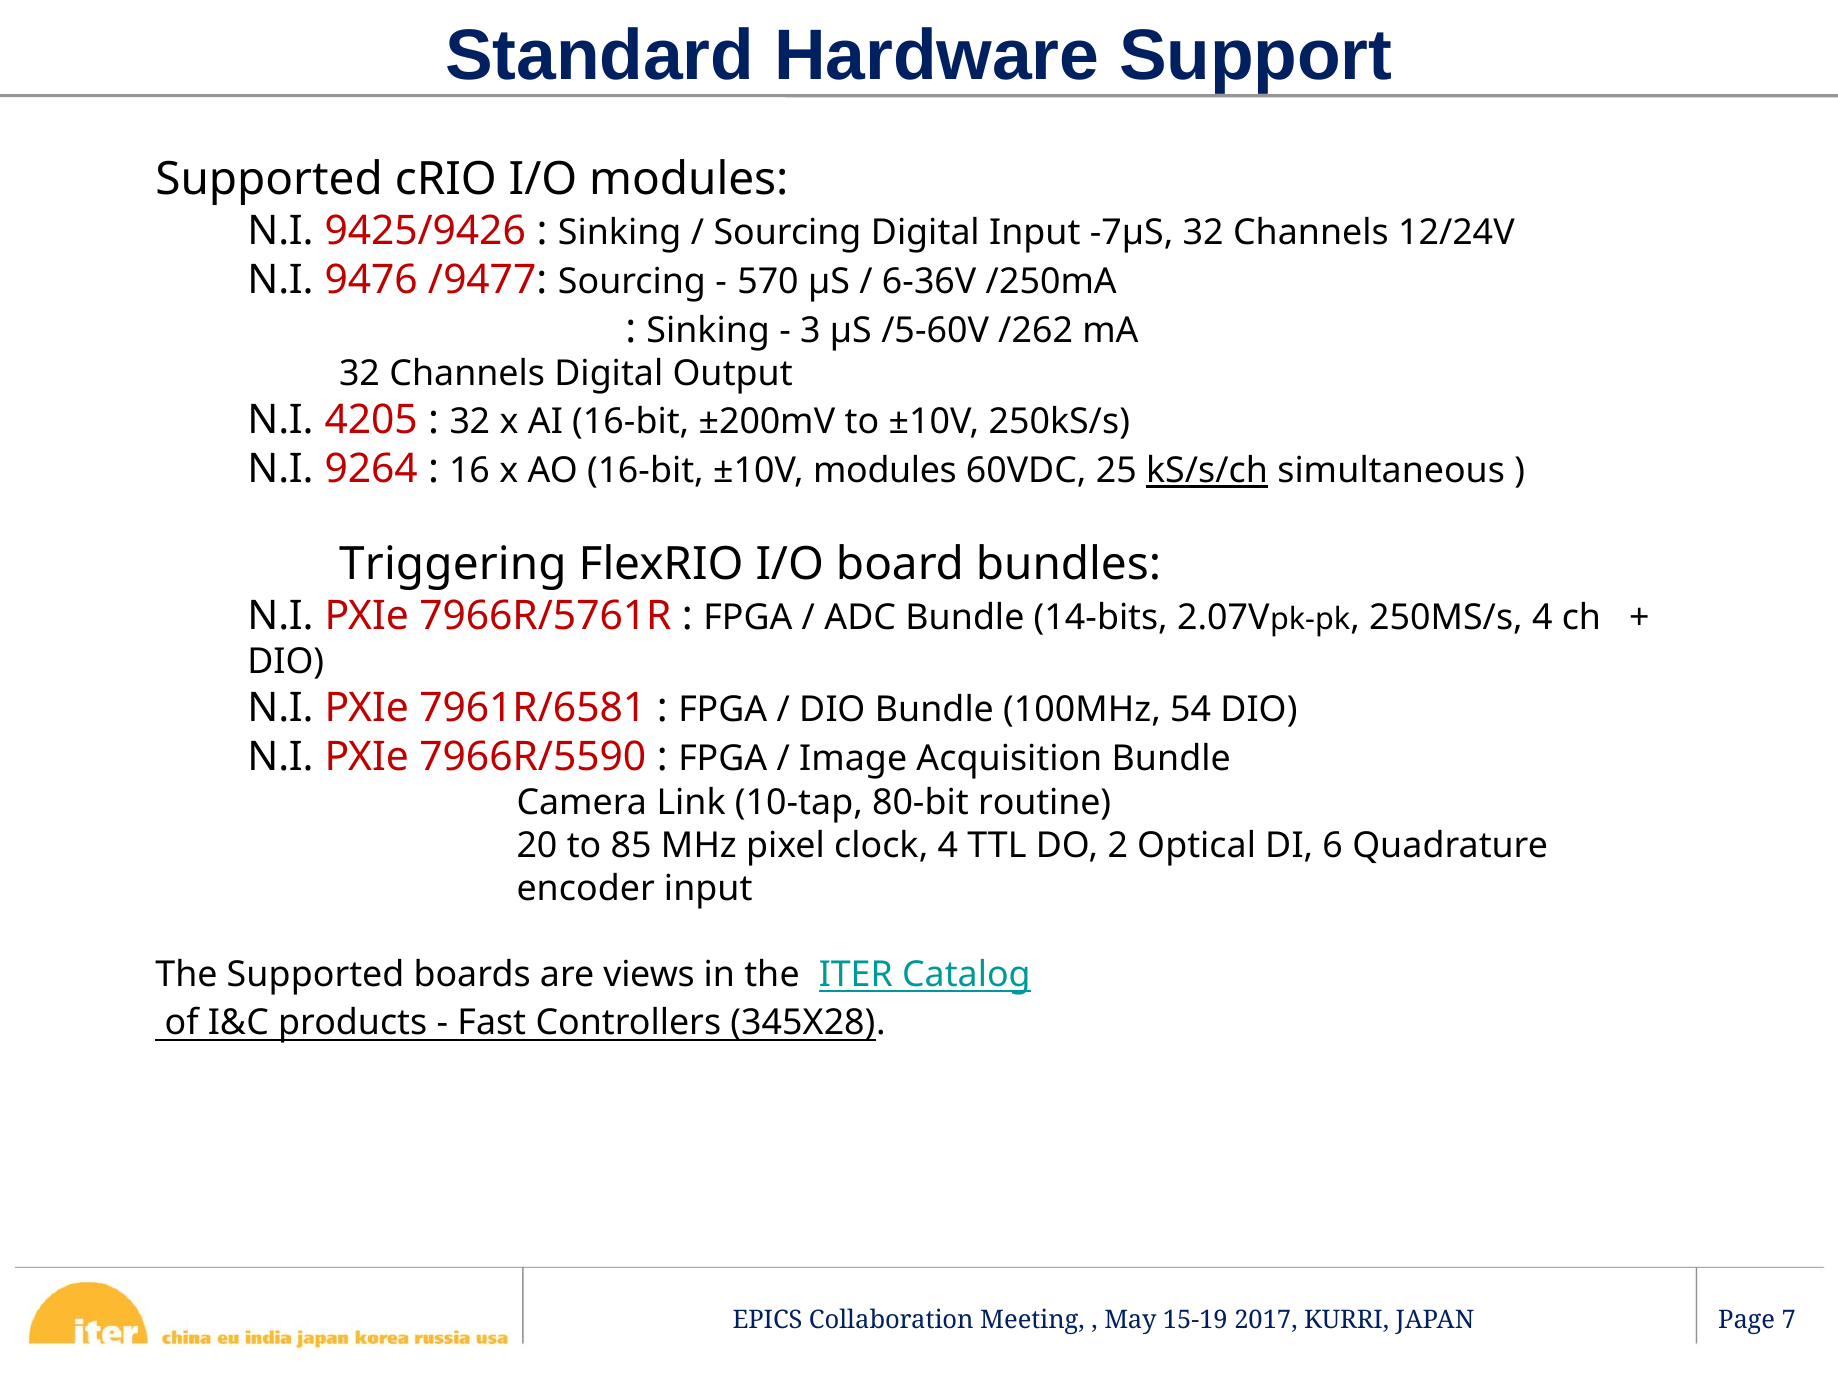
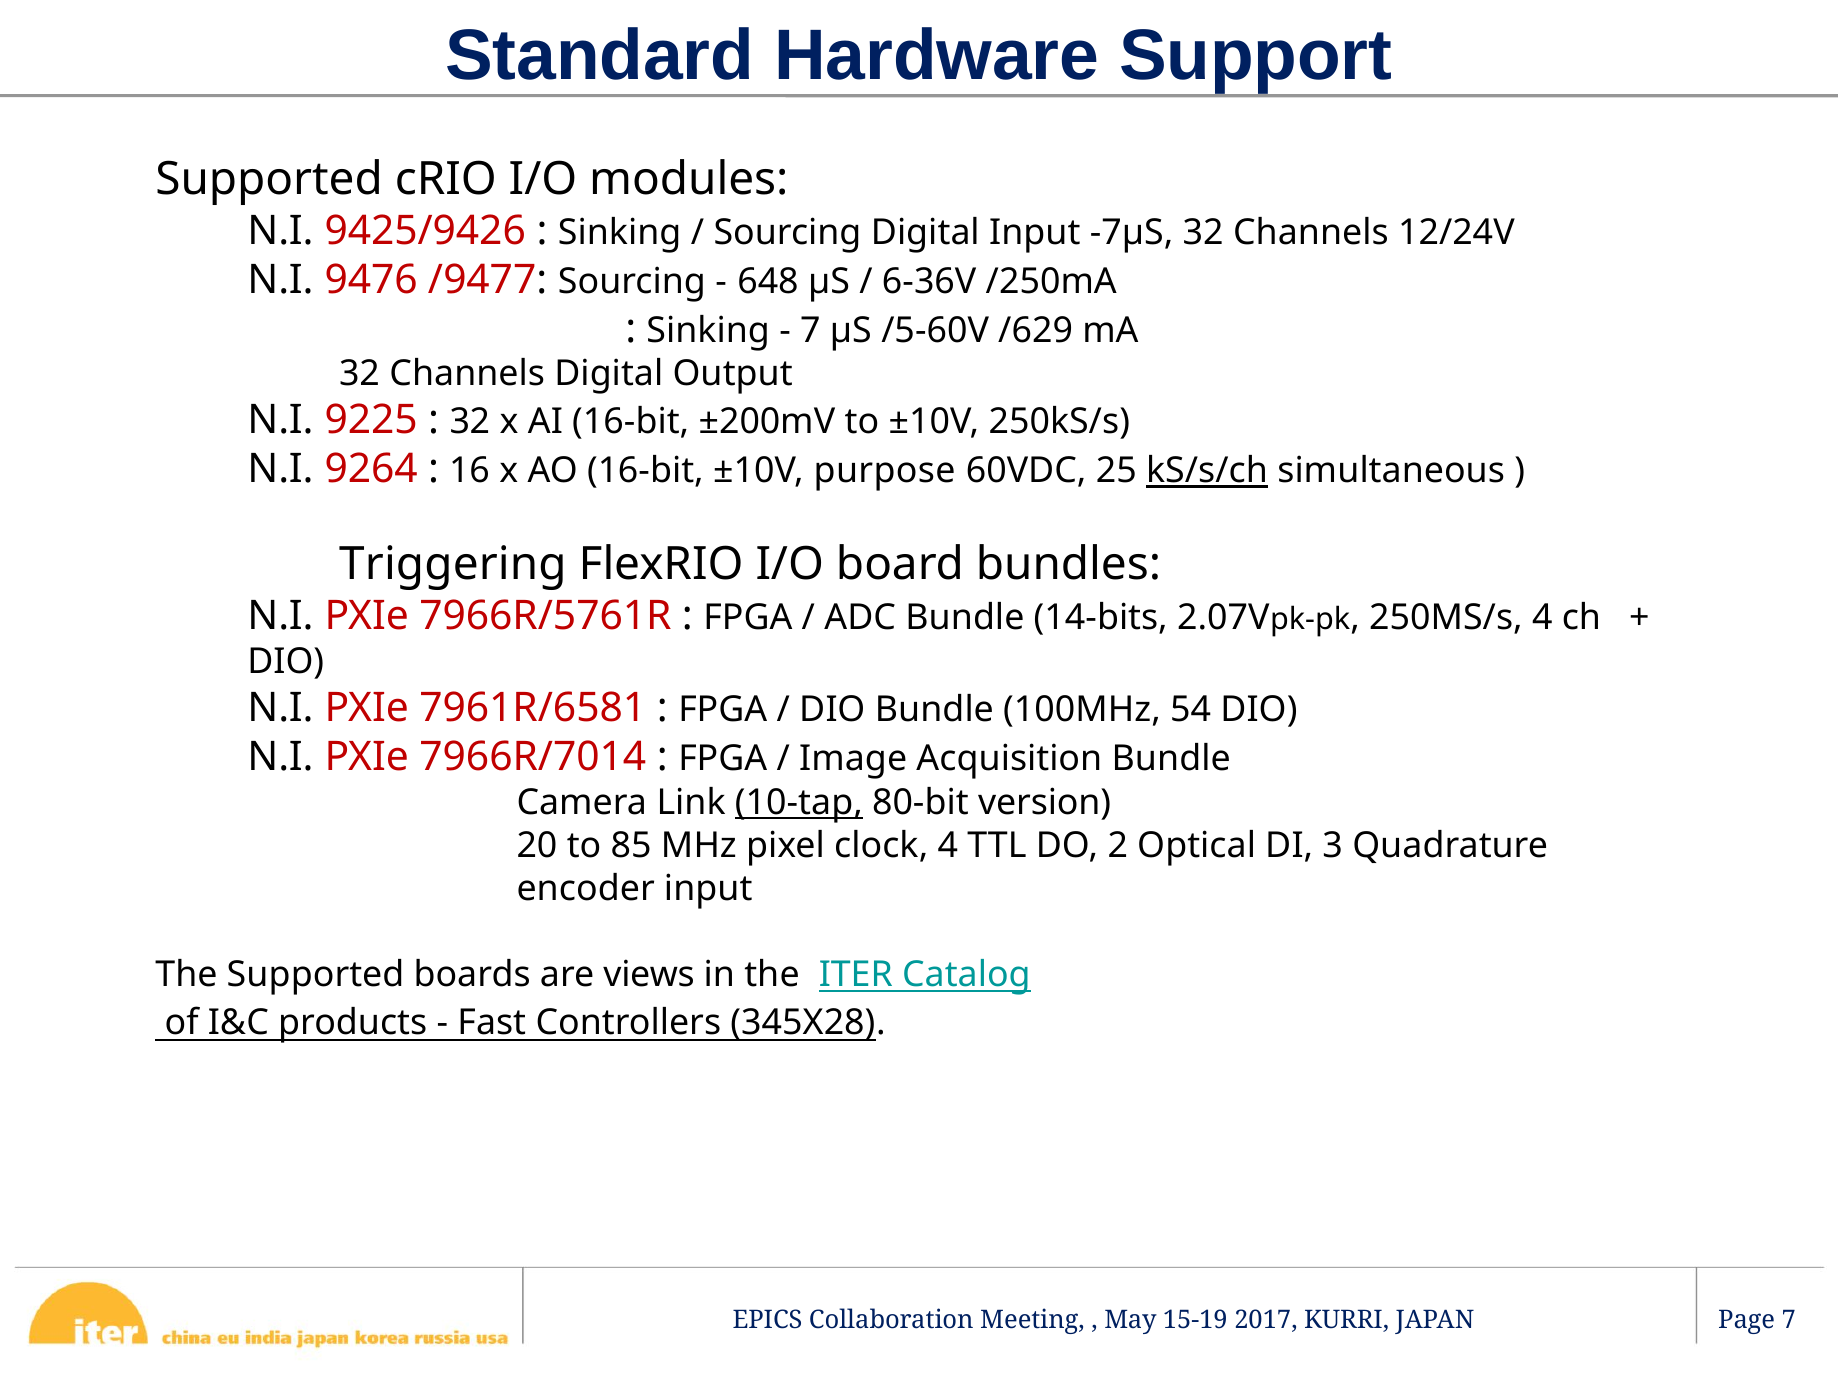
570: 570 -> 648 (768, 281)
3: 3 -> 7 (810, 330)
/262: /262 -> /629 (1036, 330)
4205: 4205 -> 9225 (371, 421)
±10V modules: modules -> purpose (885, 471)
7966R/5590: 7966R/5590 -> 7966R/7014 (533, 758)
10-tap underline: none -> present (799, 803)
routine: routine -> version (1045, 803)
6: 6 -> 3 (1333, 846)
